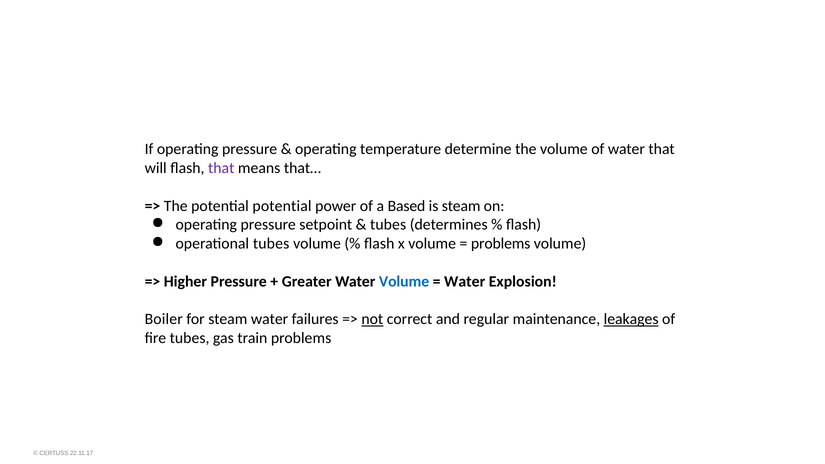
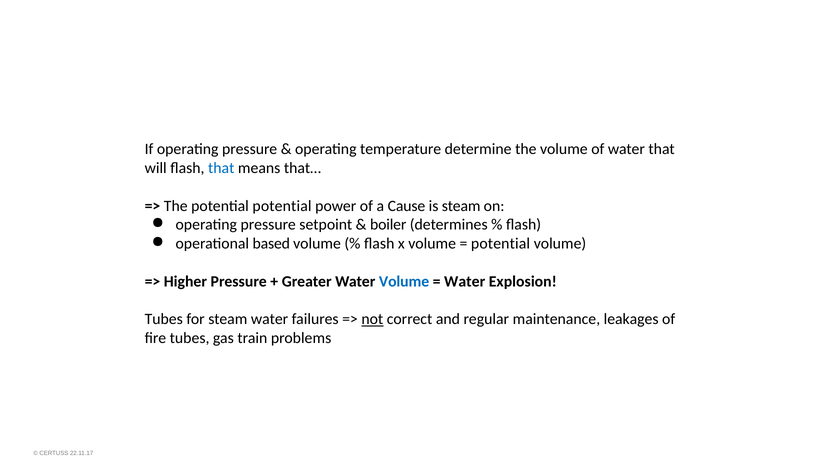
that colour: purple -> blue (221, 168)
Based: Based -> Cause (406, 206)
tubes: tubes -> boiler (388, 225)
operational tubes: tubes -> based (271, 244)
problems: problems -> potential (501, 244)
Boiler: Boiler -> Tubes (164, 319)
leakages underline: present -> none (631, 319)
